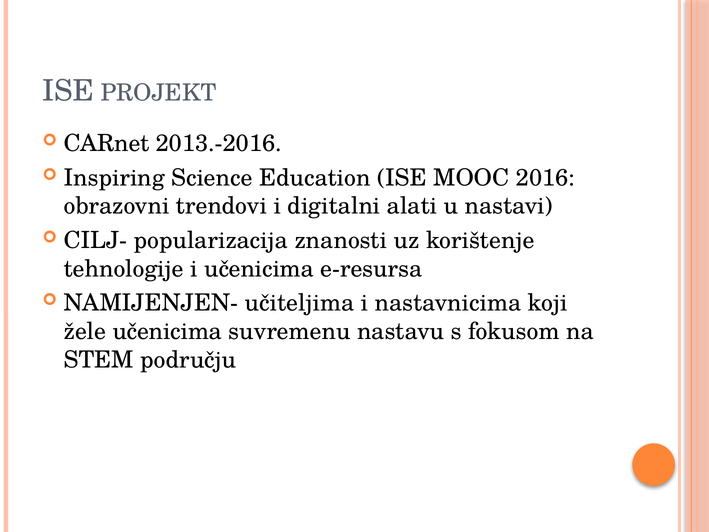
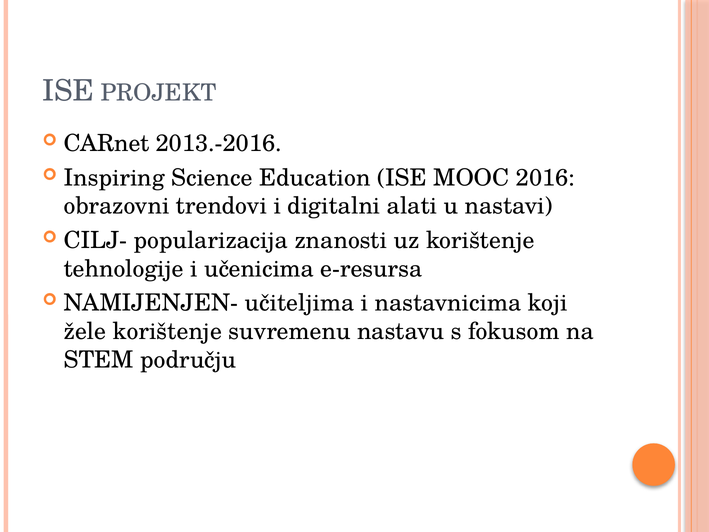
žele učenicima: učenicima -> korištenje (167, 331)
